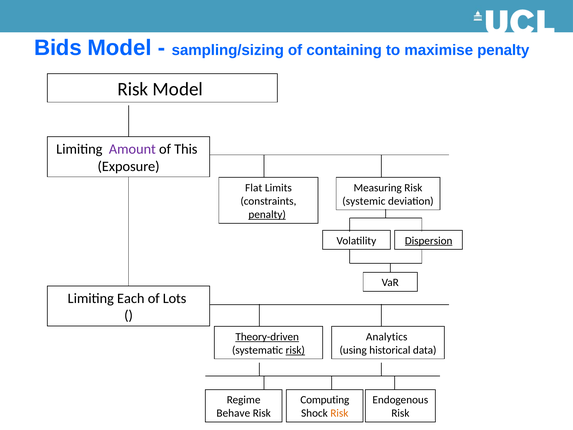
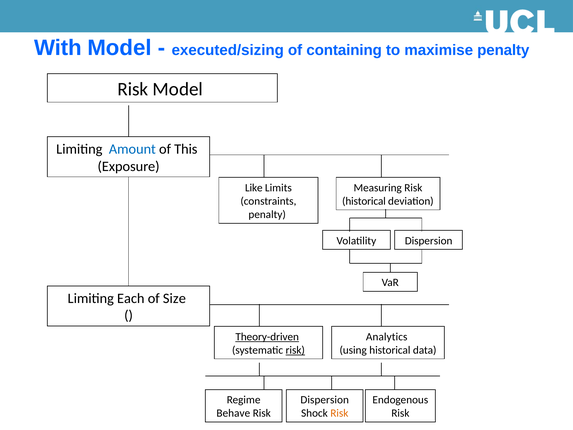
Bids: Bids -> With (58, 48)
sampling/sizing: sampling/sizing -> executed/sizing (228, 50)
Amount colour: purple -> blue (132, 149)
Flat: Flat -> Like (254, 188)
systemic: systemic -> historical (364, 201)
penalty underline: present -> none (267, 214)
Dispersion underline: present -> none (429, 241)
Lots: Lots -> Size (174, 298)
Computing: Computing -> Dispersion (325, 400)
